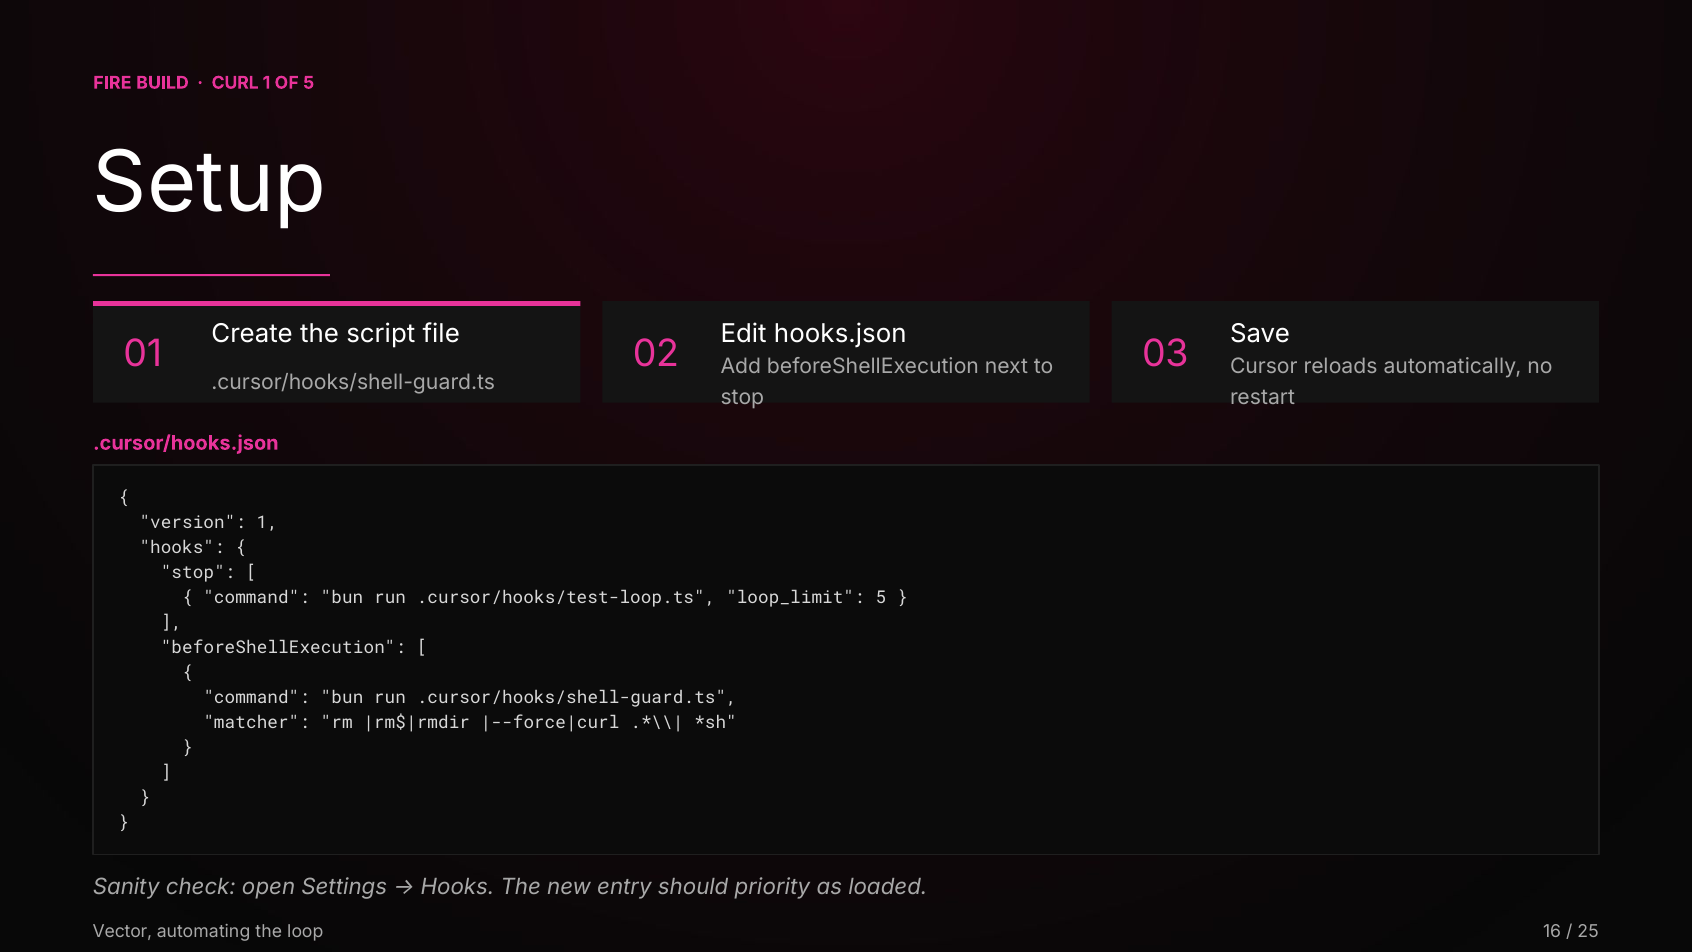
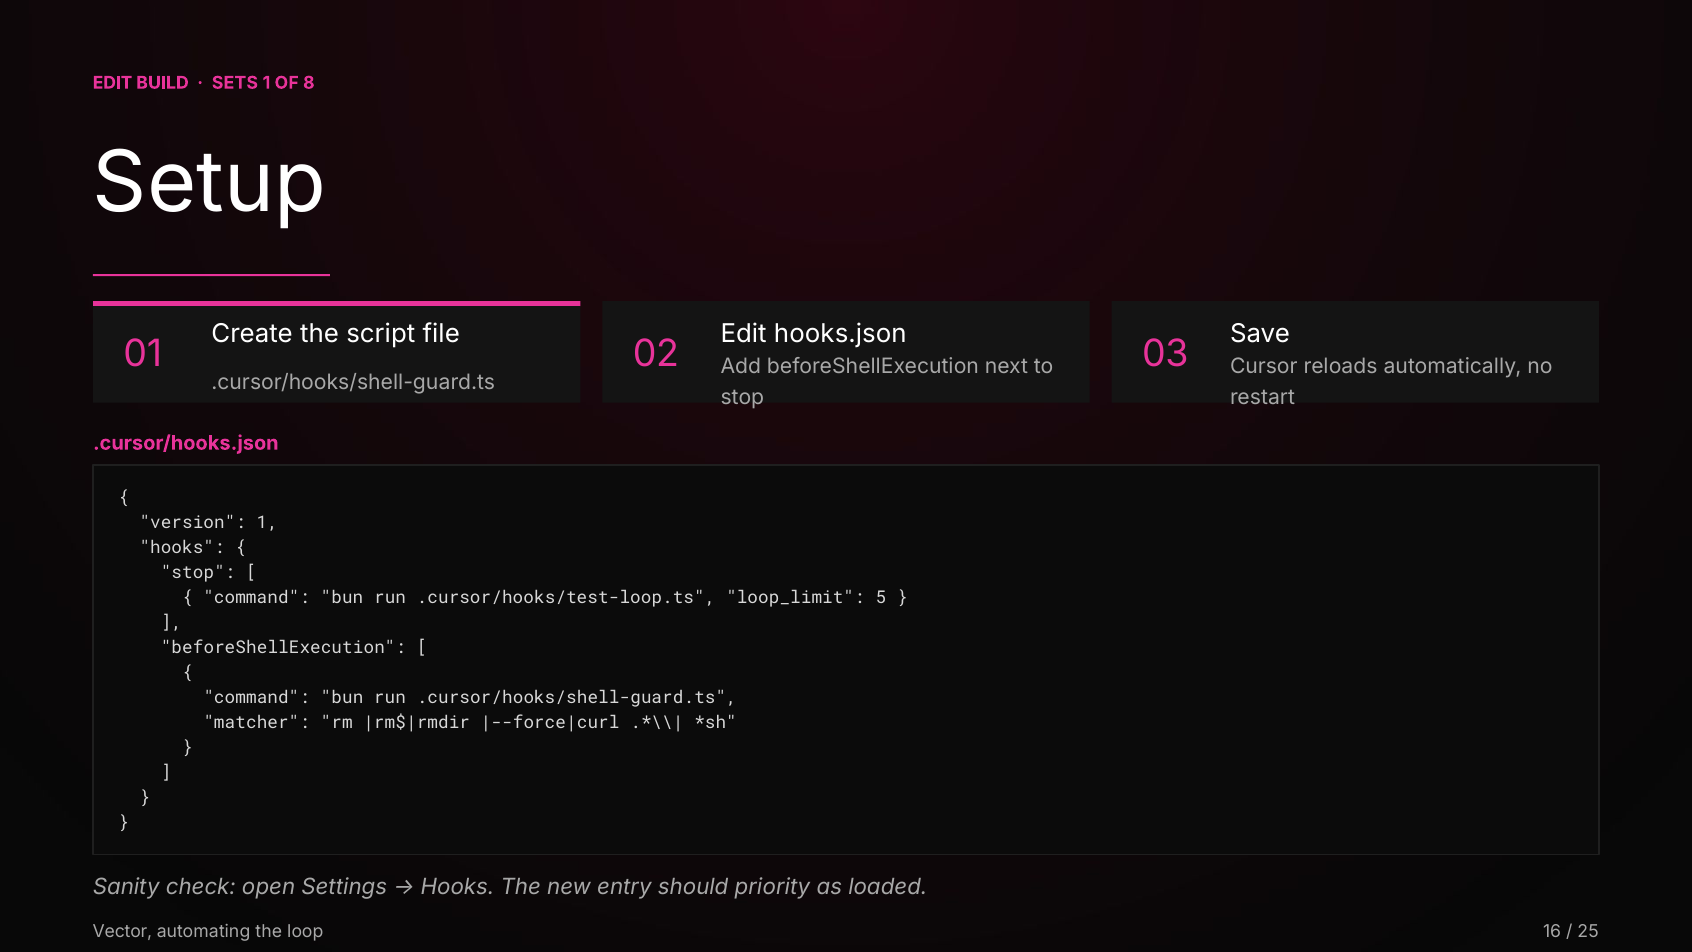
FIRE: FIRE -> EDIT (113, 83)
CURL: CURL -> SETS (235, 83)
OF 5: 5 -> 8 (309, 83)
